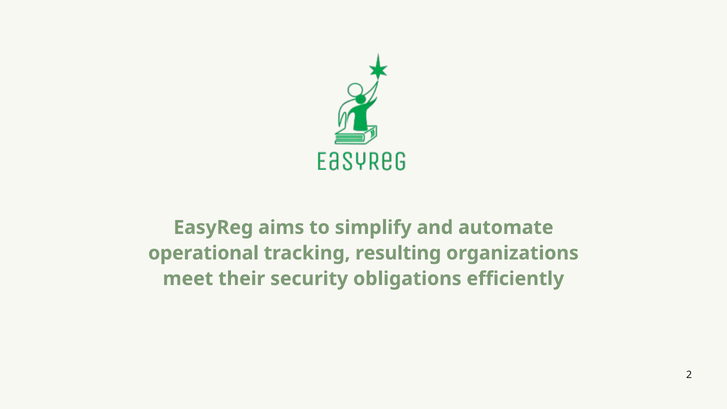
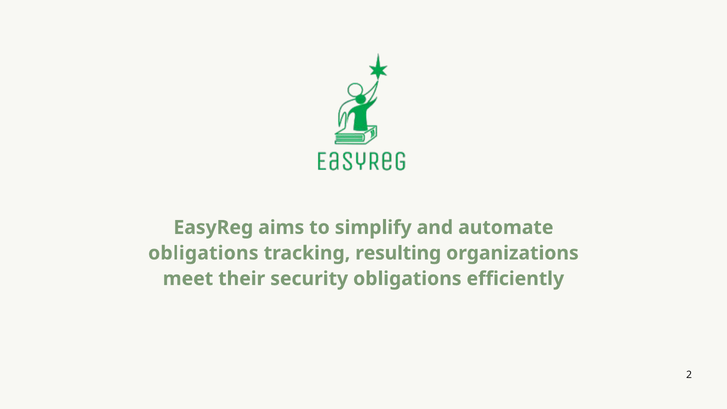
operational: operational -> obligations (203, 253)
